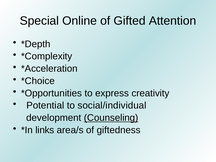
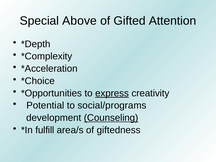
Online: Online -> Above (80, 21)
express underline: none -> present (112, 93)
social/individual: social/individual -> social/programs (112, 105)
links: links -> fulfill (45, 130)
